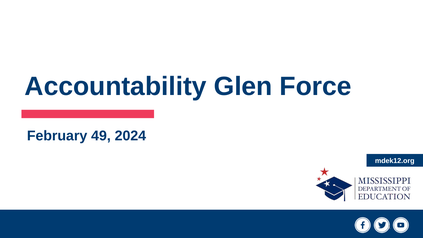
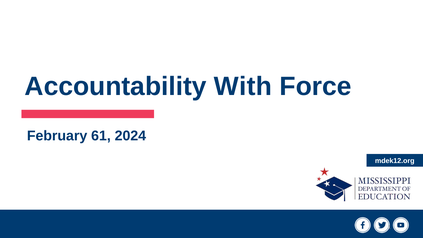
Glen: Glen -> With (243, 86)
49: 49 -> 61 (101, 136)
